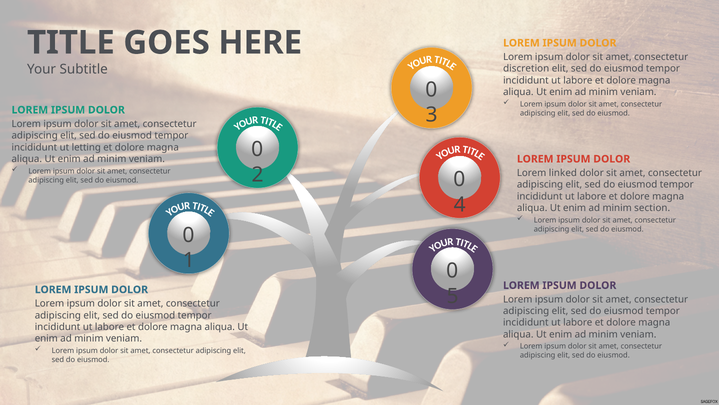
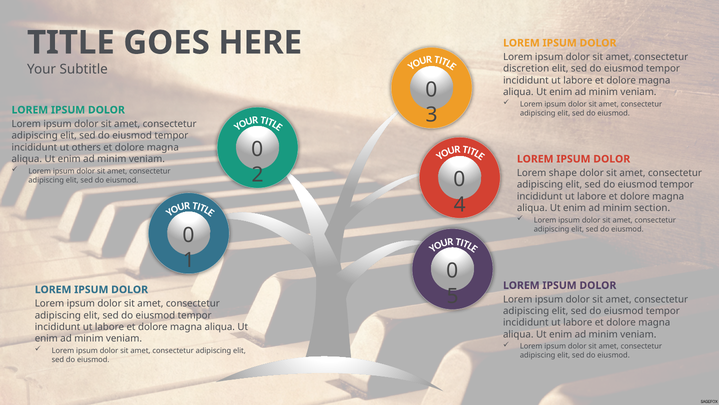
letting: letting -> others (86, 147)
linked: linked -> shape (563, 173)
